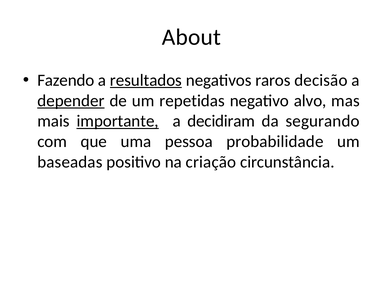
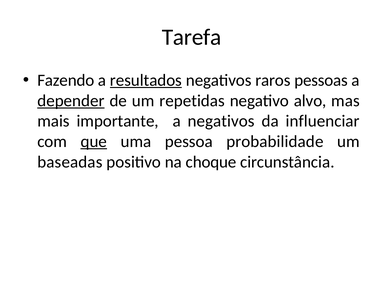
About: About -> Tarefa (192, 37)
decisão: decisão -> pessoas (321, 80)
importante underline: present -> none (118, 121)
a decidiram: decidiram -> negativos (221, 121)
segurando: segurando -> influenciar (323, 121)
que underline: none -> present (94, 142)
criação: criação -> choque (211, 162)
